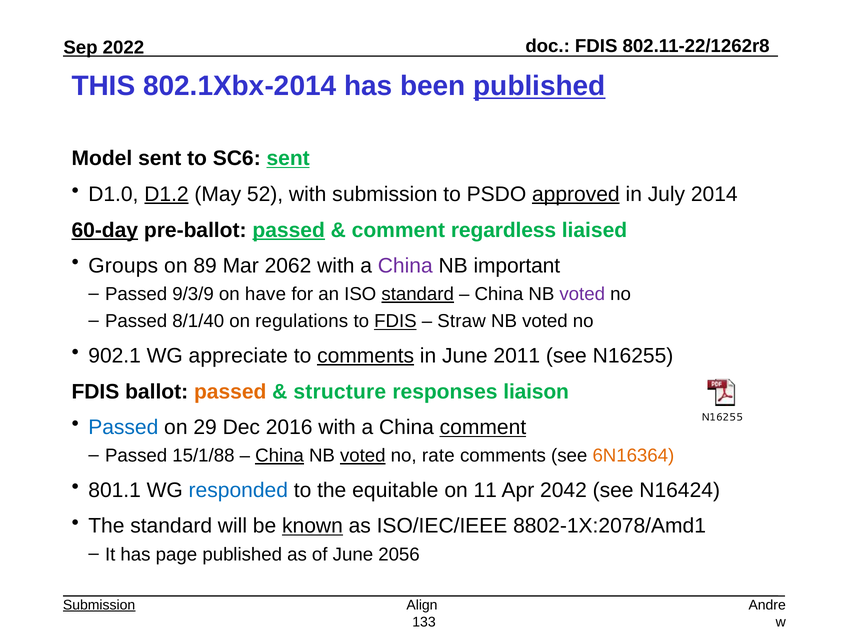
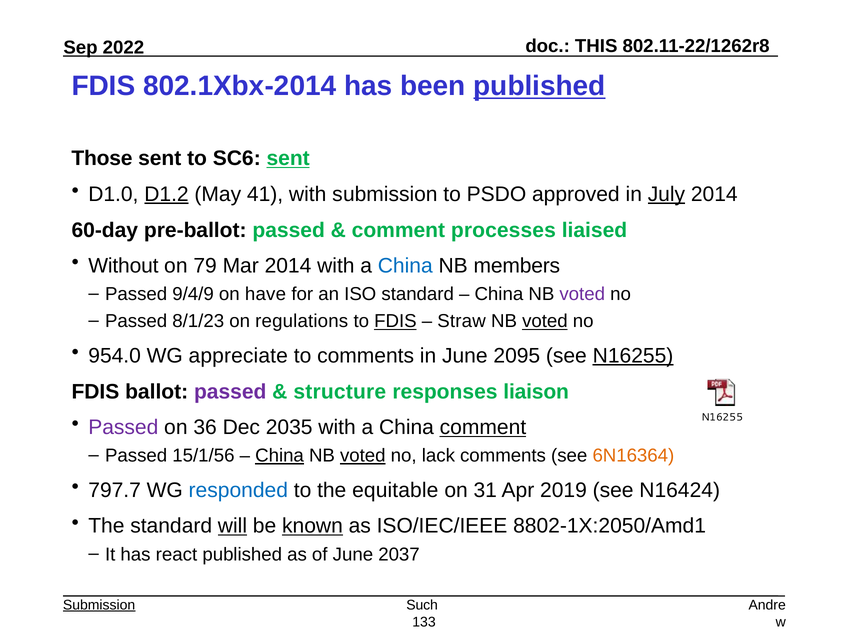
FDIS: FDIS -> THIS (596, 46)
THIS: THIS -> FDIS (103, 86)
Model: Model -> Those (102, 158)
52: 52 -> 41 (265, 194)
approved underline: present -> none (576, 194)
July underline: none -> present (666, 194)
60-day underline: present -> none (105, 230)
passed underline: present -> none (289, 230)
regardless: regardless -> processes (503, 230)
Groups: Groups -> Without (123, 266)
89: 89 -> 79 (205, 266)
Mar 2062: 2062 -> 2014 (288, 266)
China colour: purple -> blue (405, 266)
important: important -> members (517, 266)
9/3/9: 9/3/9 -> 9/4/9 (193, 294)
standard underline: present -> none (418, 294)
8/1/40: 8/1/40 -> 8/1/23 (198, 321)
voted underline: none -> present (545, 321)
902.1: 902.1 -> 954.0 (115, 356)
comments underline: present -> none (366, 356)
2011: 2011 -> 2095 (517, 356)
N16255 underline: none -> present (633, 356)
passed colour: orange -> purple (230, 391)
Passed colour: blue -> purple (123, 427)
29: 29 -> 36 (205, 427)
2016: 2016 -> 2035 (289, 427)
15/1/88: 15/1/88 -> 15/1/56 (203, 456)
rate: rate -> lack (438, 456)
801.1: 801.1 -> 797.7 (115, 490)
11: 11 -> 31 (485, 490)
2042: 2042 -> 2019 (563, 490)
will underline: none -> present (232, 526)
8802-1X:2078/Amd1: 8802-1X:2078/Amd1 -> 8802-1X:2050/Amd1 (610, 526)
page: page -> react (176, 554)
2056: 2056 -> 2037 (399, 554)
Align: Align -> Such (422, 605)
